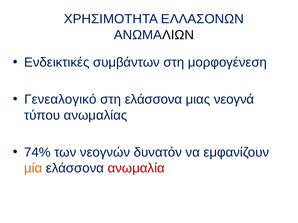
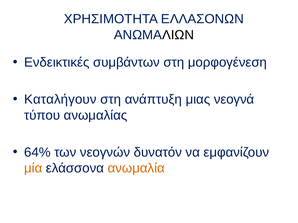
Γενεαλογικό: Γενεαλογικό -> Καταλήγουν (60, 100)
στη ελάσσονα: ελάσσονα -> ανάπτυξη (153, 100)
74%: 74% -> 64% (37, 153)
ανωμαλία colour: red -> orange (136, 169)
